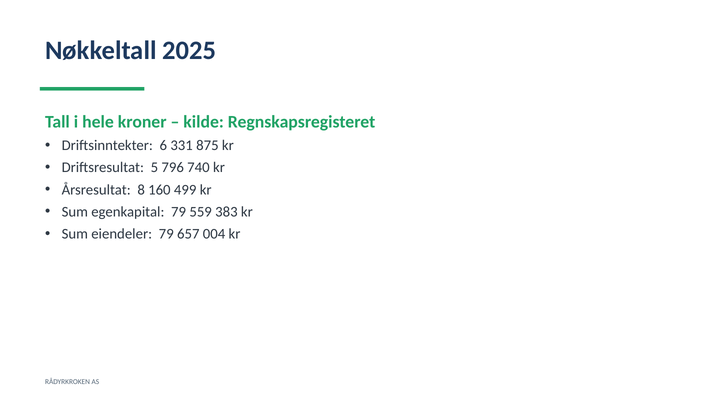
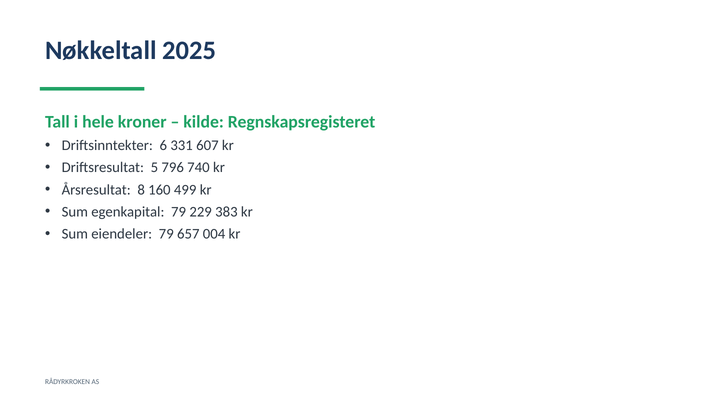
875: 875 -> 607 (207, 146)
559: 559 -> 229 (201, 212)
